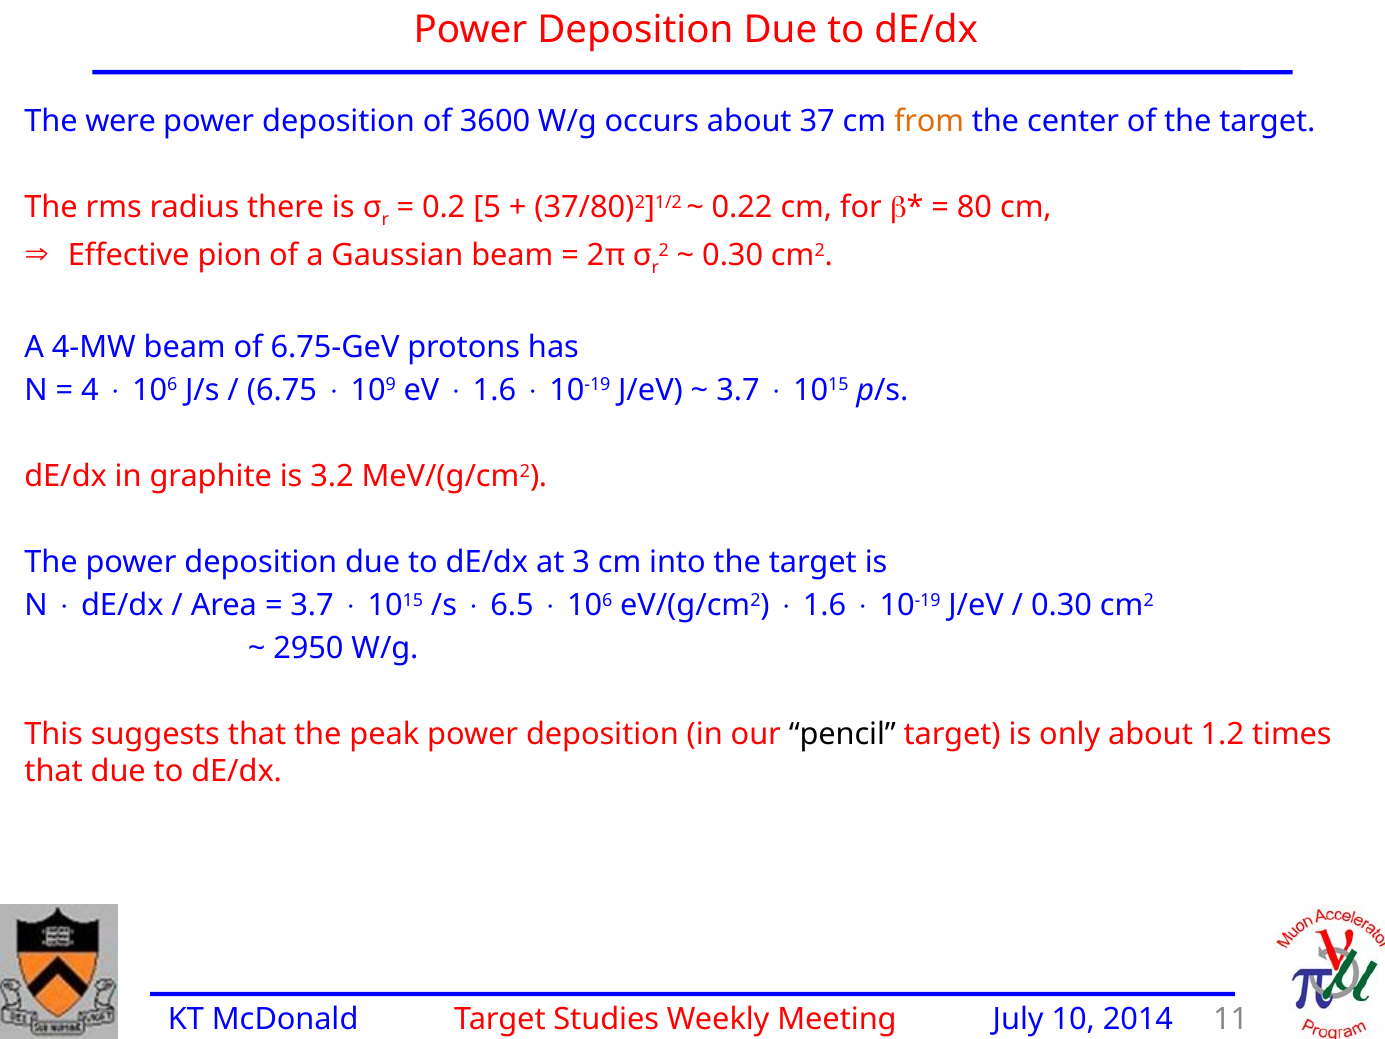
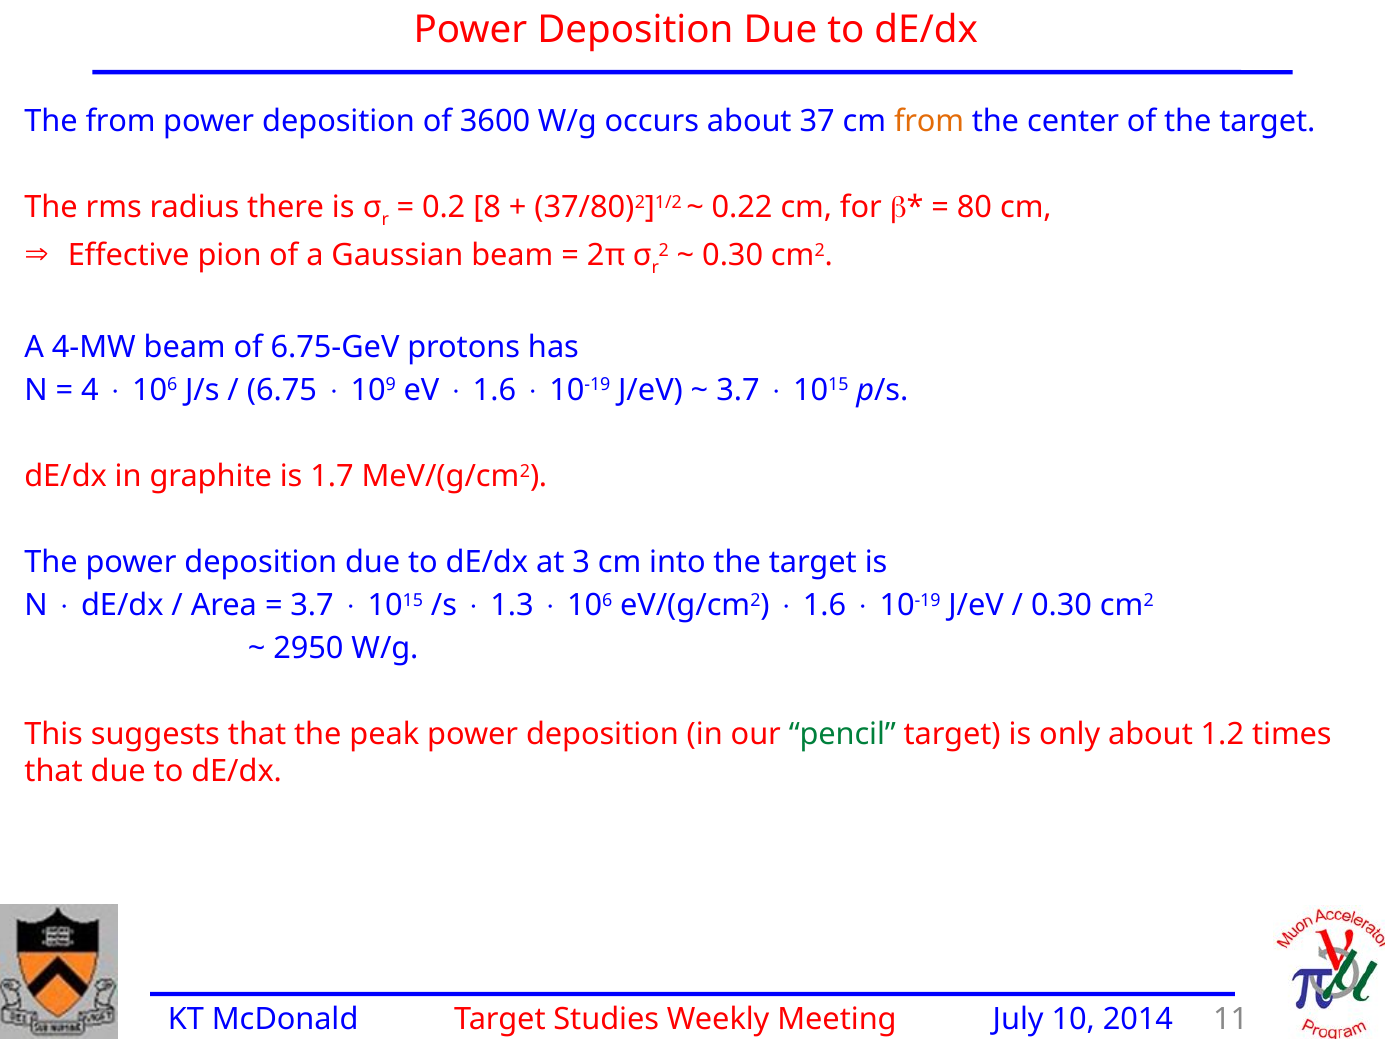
The were: were -> from (121, 121)
5: 5 -> 8 (487, 208)
3.2: 3.2 -> 1.7 (332, 476)
6.5: 6.5 -> 1.3 (512, 605)
pencil colour: black -> green (842, 735)
